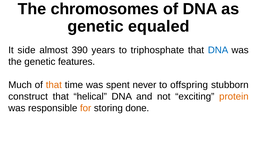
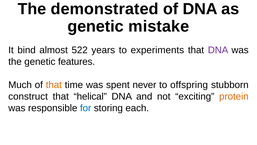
chromosomes: chromosomes -> demonstrated (105, 9)
equaled: equaled -> mistake (159, 26)
side: side -> bind (27, 50)
390: 390 -> 522 (80, 50)
triphosphate: triphosphate -> experiments (157, 50)
DNA colour: blue -> purple (218, 50)
for colour: orange -> blue (86, 108)
done: done -> each (137, 108)
